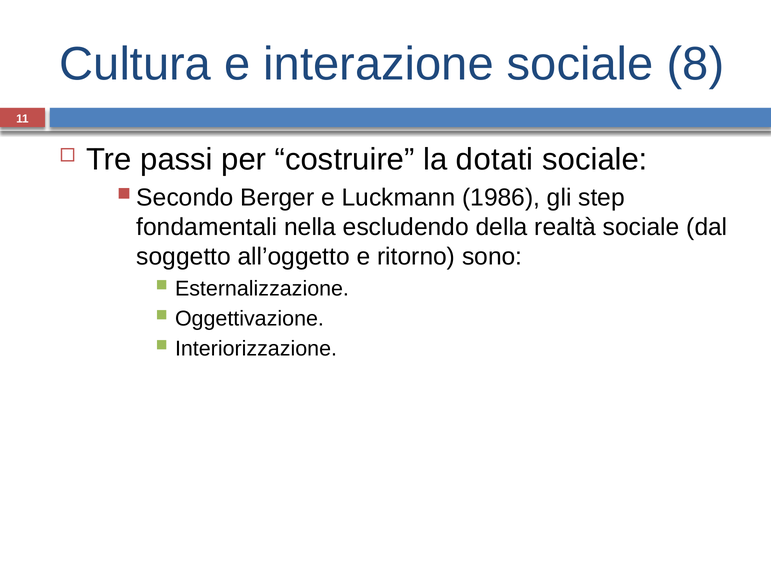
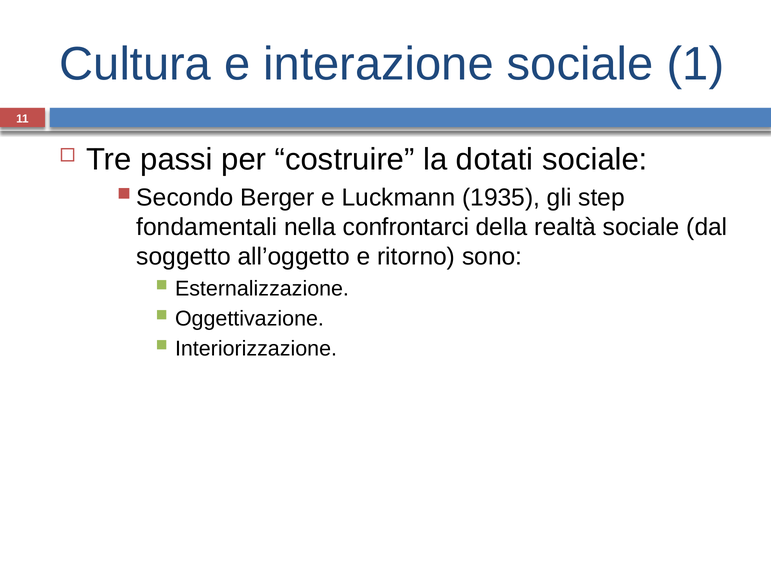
8: 8 -> 1 (695, 64)
1986: 1986 -> 1935 (501, 198)
escludendo: escludendo -> confrontarci (406, 227)
